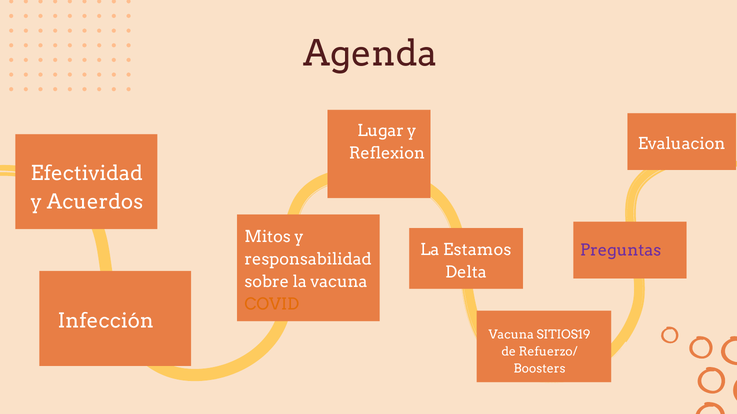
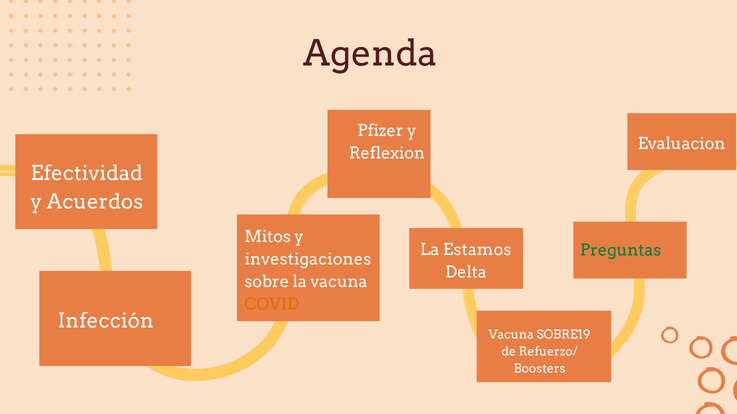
Lugar: Lugar -> Pfizer (380, 131)
Preguntas colour: purple -> green (621, 250)
responsabilidad: responsabilidad -> investigaciones (308, 260)
SITIOS19: SITIOS19 -> SOBRE19 (563, 335)
